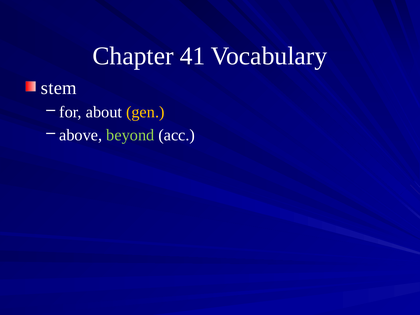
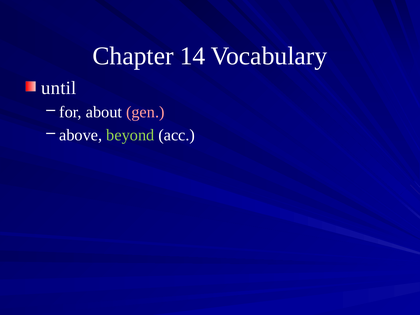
41: 41 -> 14 (193, 56)
stem: stem -> until (59, 88)
gen colour: yellow -> pink (145, 112)
